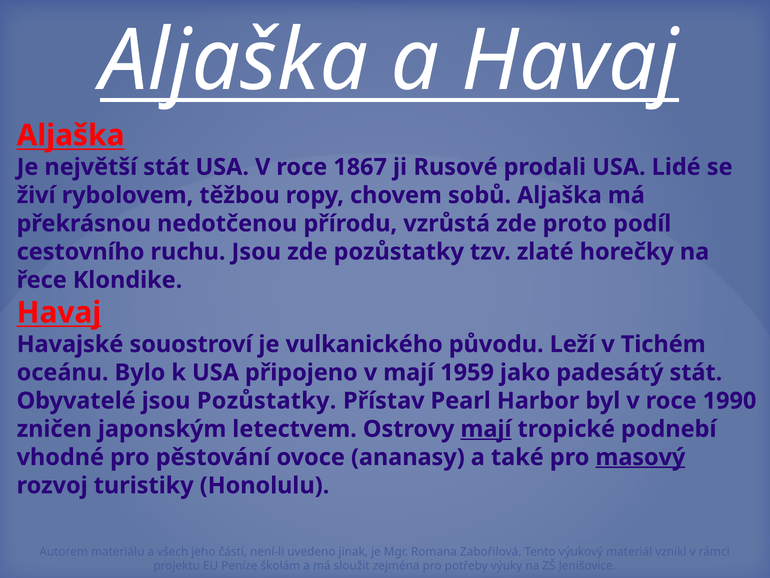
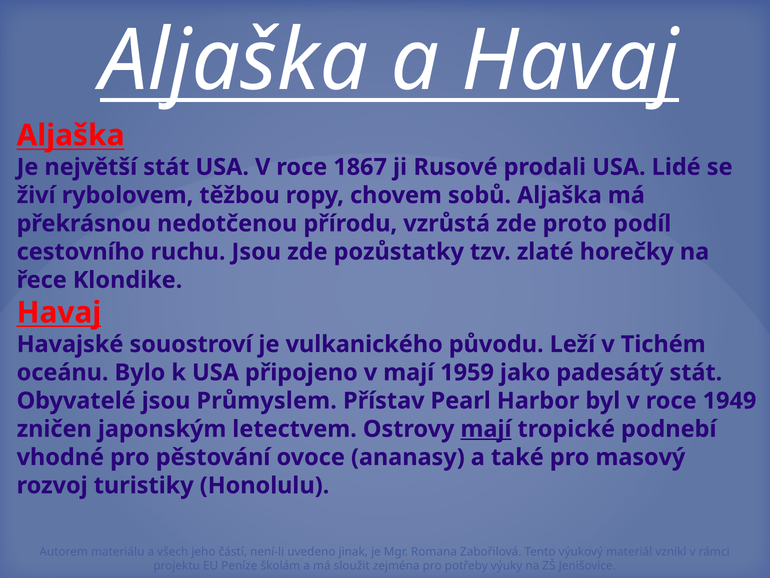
jsou Pozůstatky: Pozůstatky -> Průmyslem (267, 400)
1990: 1990 -> 1949 (730, 400)
masový underline: present -> none (640, 457)
